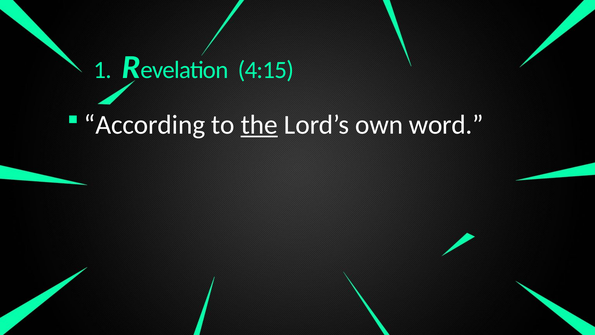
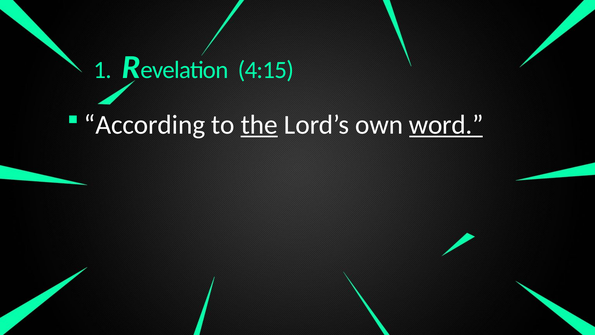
word underline: none -> present (446, 125)
